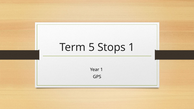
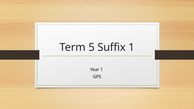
Stops: Stops -> Suffix (112, 47)
